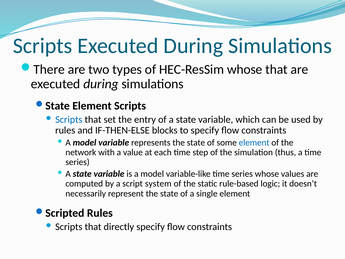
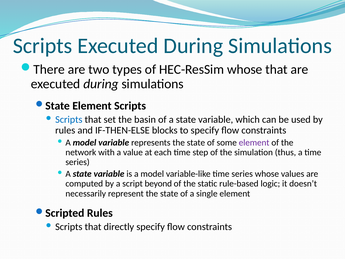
entry: entry -> basin (145, 119)
element colour: blue -> purple (254, 142)
system: system -> beyond (158, 184)
